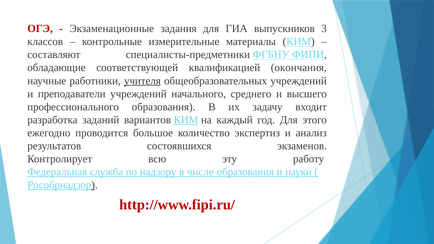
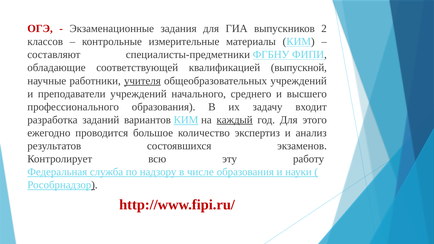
3: 3 -> 2 (324, 29)
окончания: окончания -> выпускной (299, 68)
каждый underline: none -> present (235, 120)
